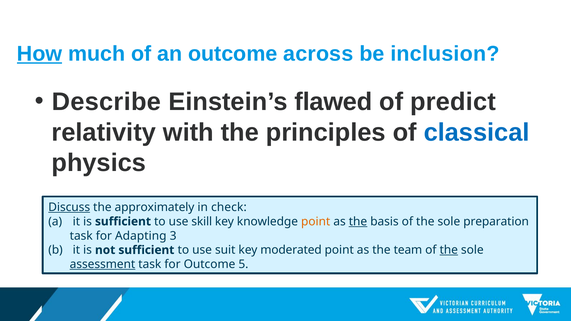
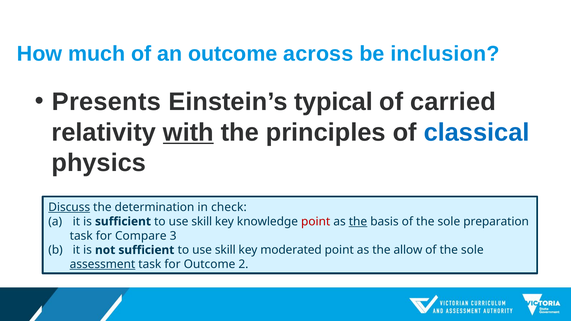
How underline: present -> none (39, 54)
Describe: Describe -> Presents (106, 102)
flawed: flawed -> typical (333, 102)
predict: predict -> carried (453, 102)
with underline: none -> present (188, 132)
approximately: approximately -> determination (154, 207)
point colour: orange -> red (316, 222)
Adapting: Adapting -> Compare (141, 236)
suit: suit -> skill (225, 250)
team: team -> allow (408, 250)
the underline: present -> none (449, 250)
5: 5 -> 2 (243, 264)
